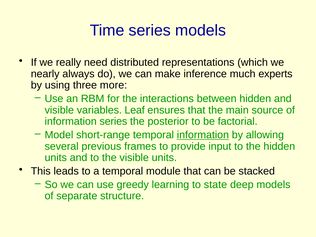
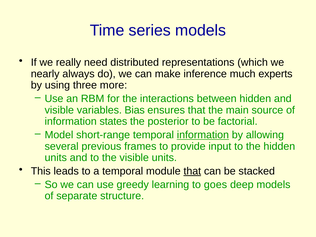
Leaf: Leaf -> Bias (135, 110)
information series: series -> states (113, 121)
that underline: none -> present (192, 171)
state: state -> goes (215, 185)
